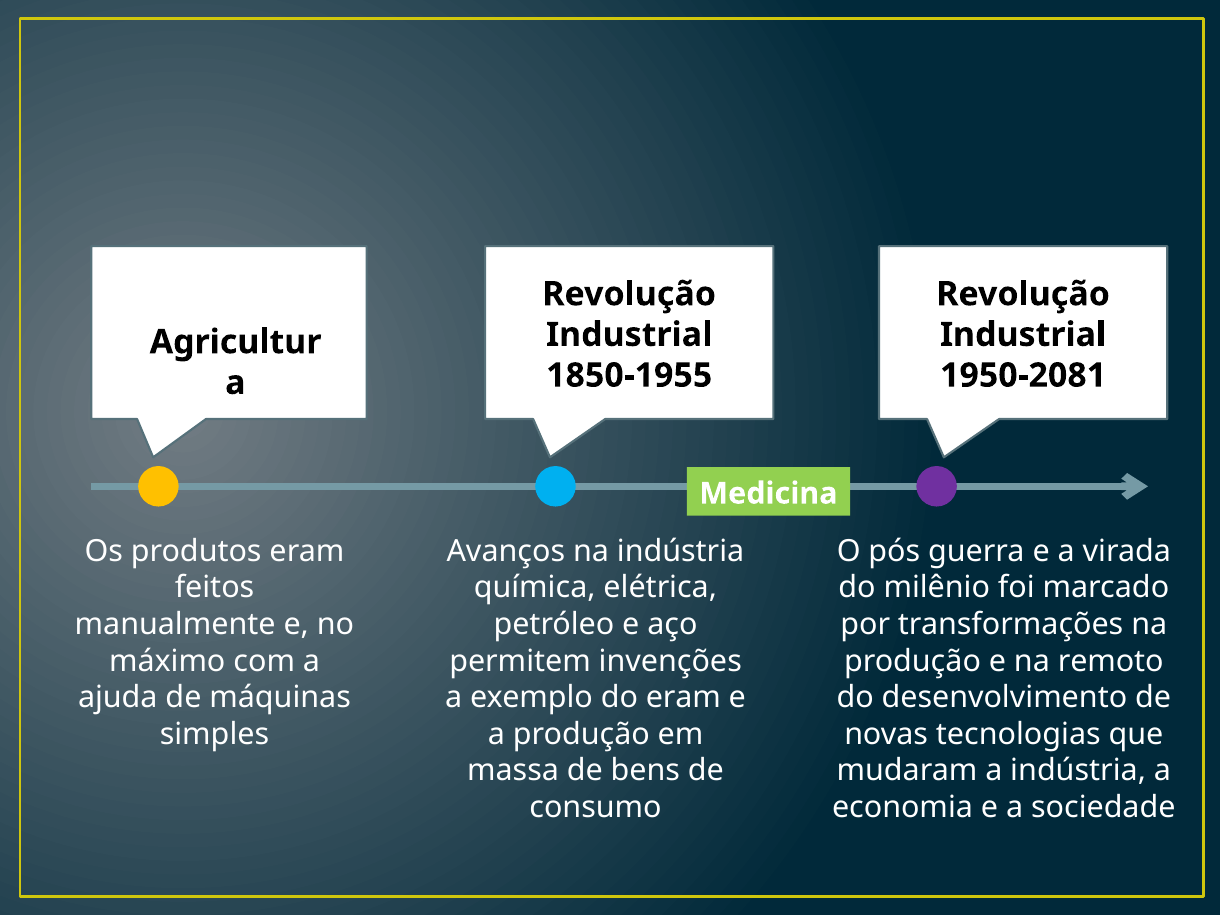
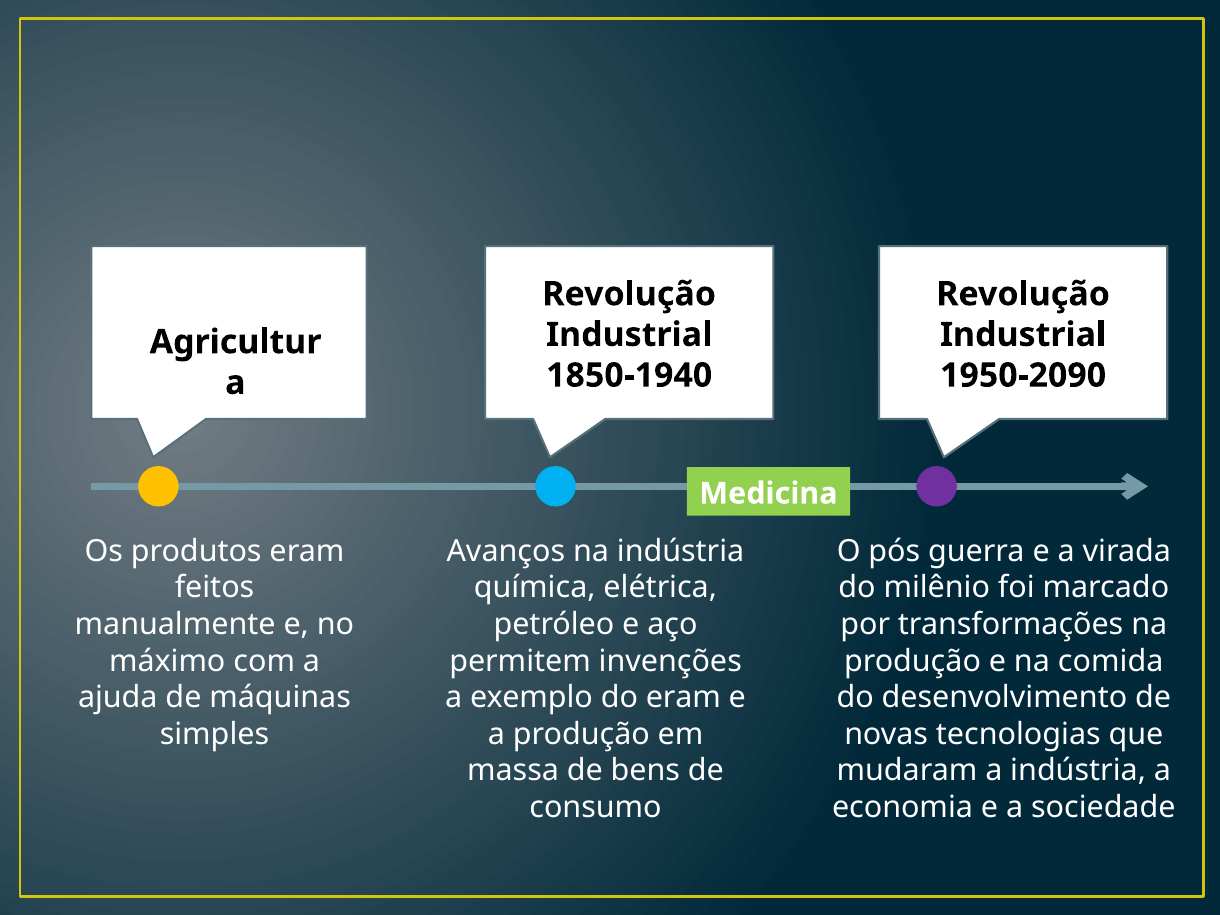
1850-1955: 1850-1955 -> 1850-1940 (629, 375)
1950-2081: 1950-2081 -> 1950-2090 (1023, 375)
remoto: remoto -> comida (1111, 661)
